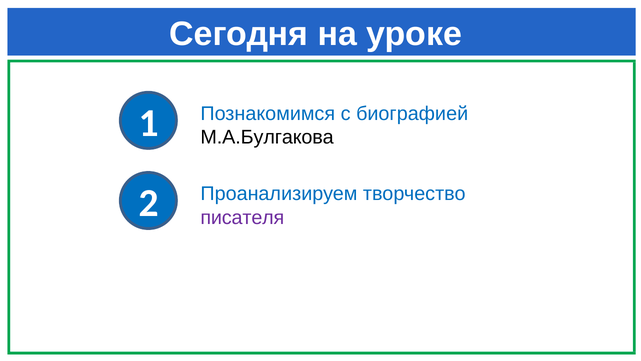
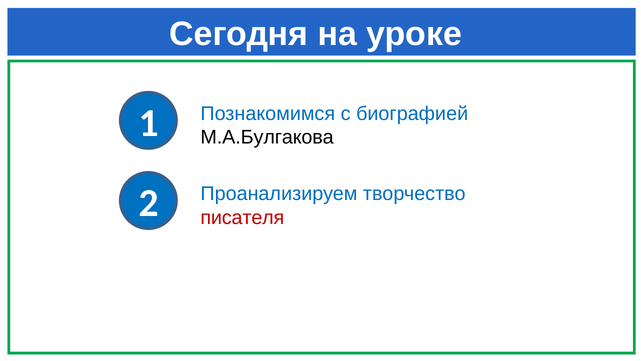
писателя colour: purple -> red (242, 217)
